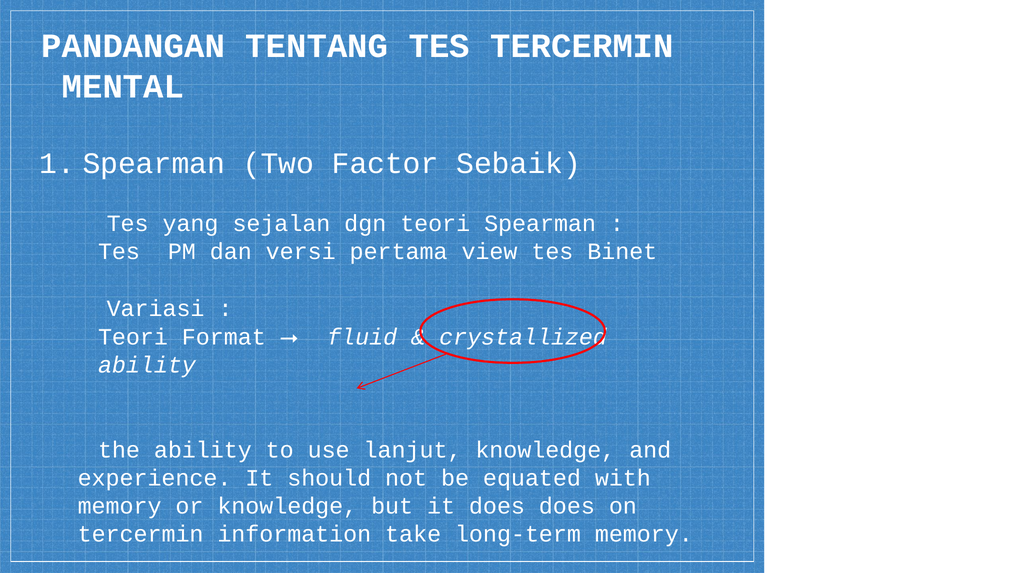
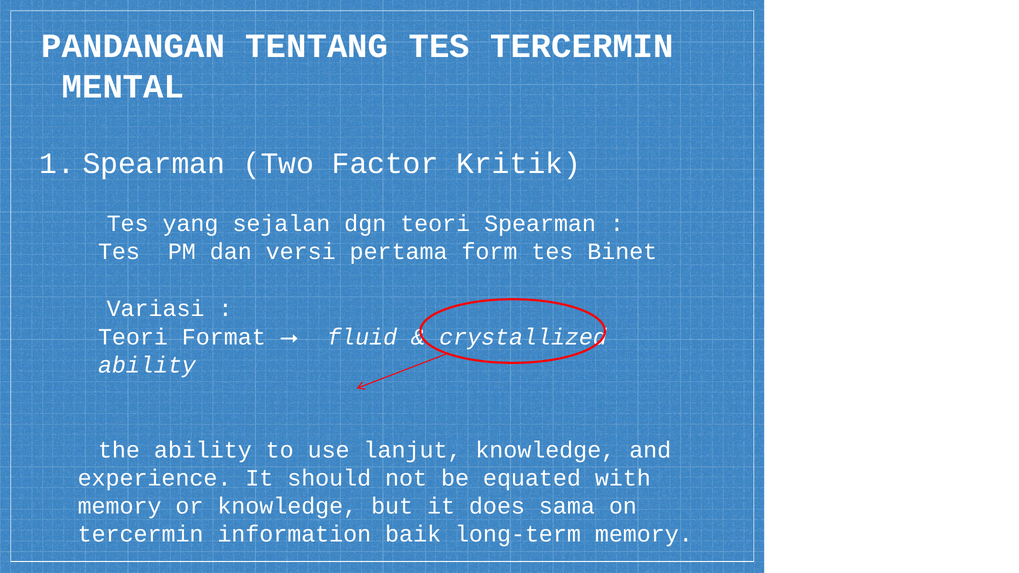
Sebaik: Sebaik -> Kritik (519, 164)
view: view -> form (489, 251)
does does: does -> sama (567, 506)
take: take -> baik (413, 534)
